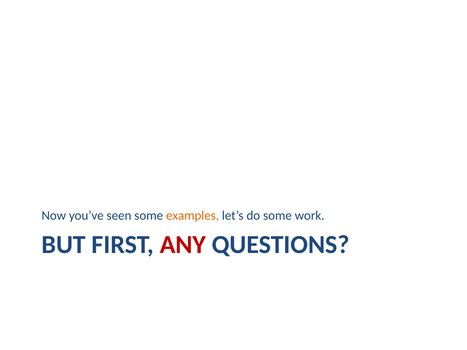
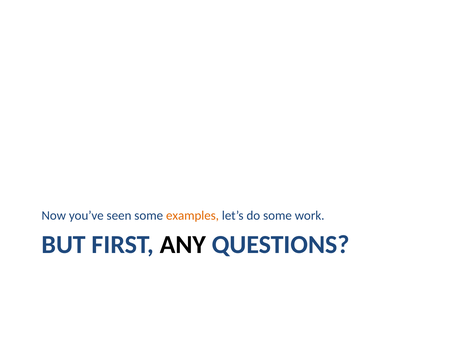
ANY colour: red -> black (183, 245)
